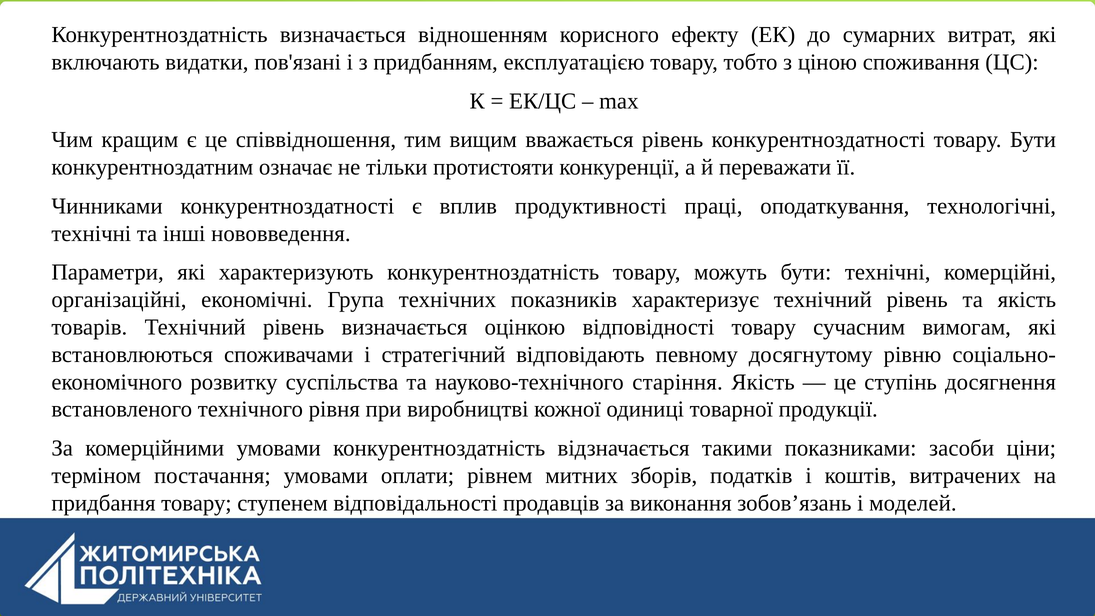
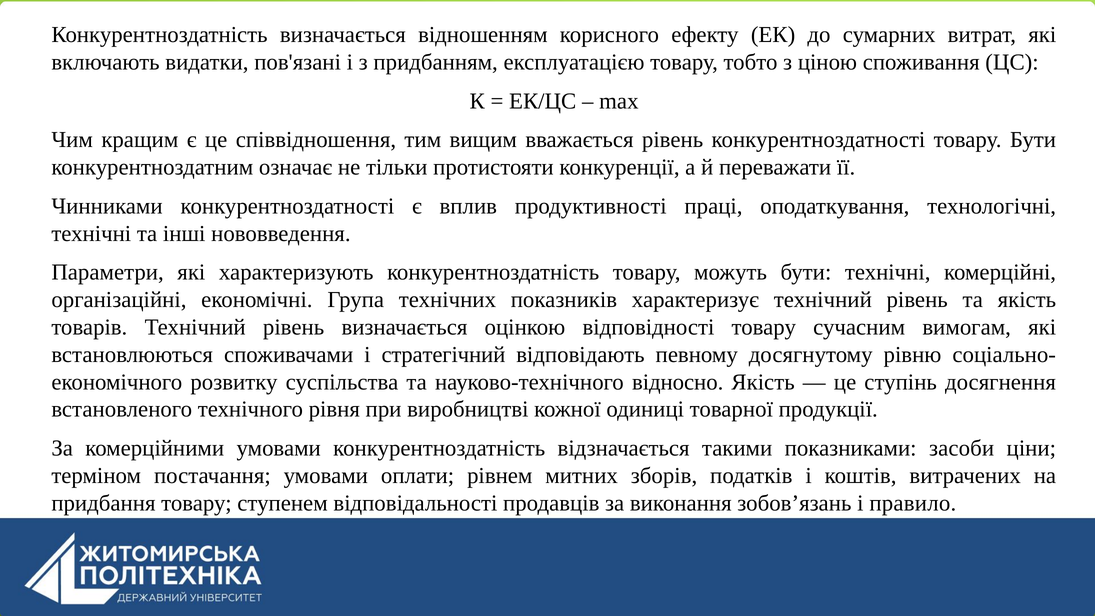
старіння: старіння -> відносно (678, 382)
моделей: моделей -> правило (913, 503)
